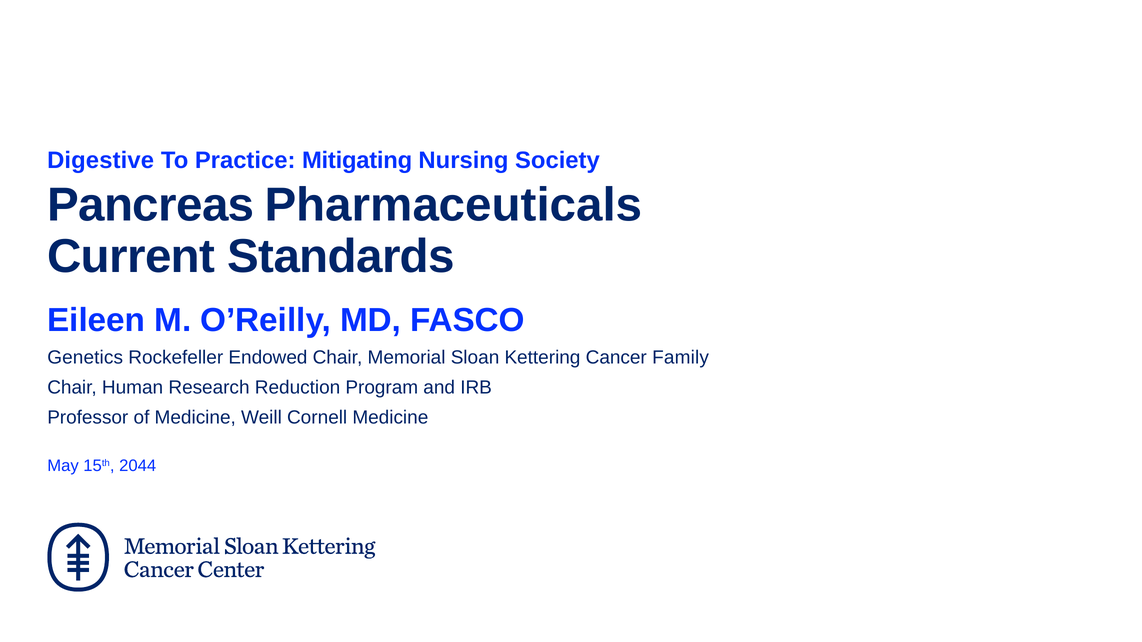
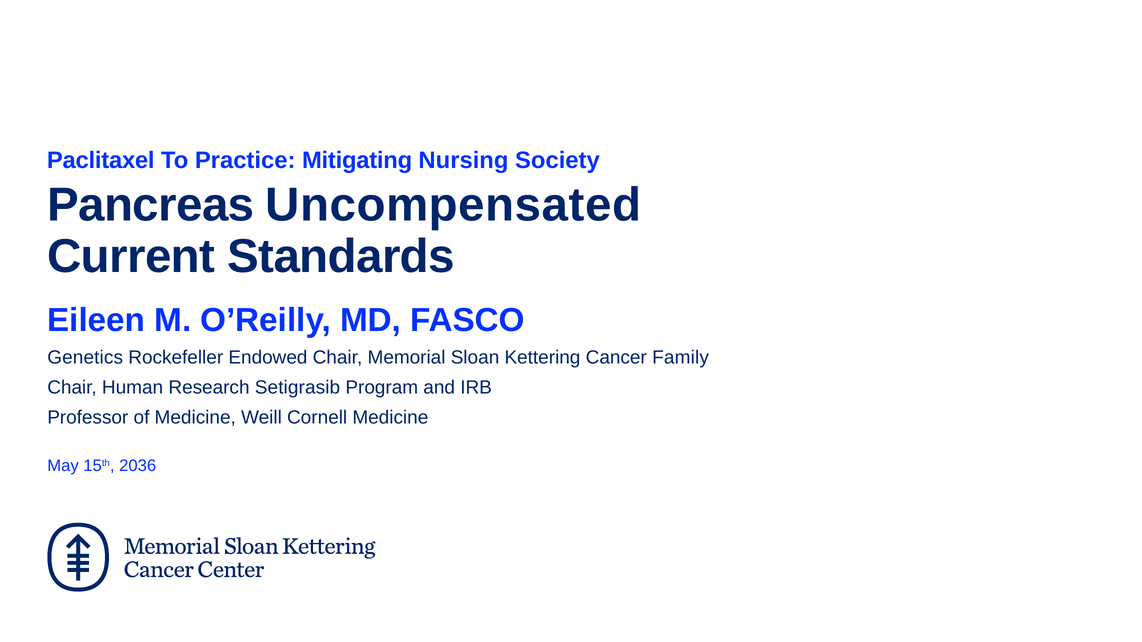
Digestive: Digestive -> Paclitaxel (101, 160)
Pharmaceuticals: Pharmaceuticals -> Uncompensated (453, 205)
Reduction: Reduction -> Setigrasib (297, 388)
2044: 2044 -> 2036 (138, 466)
